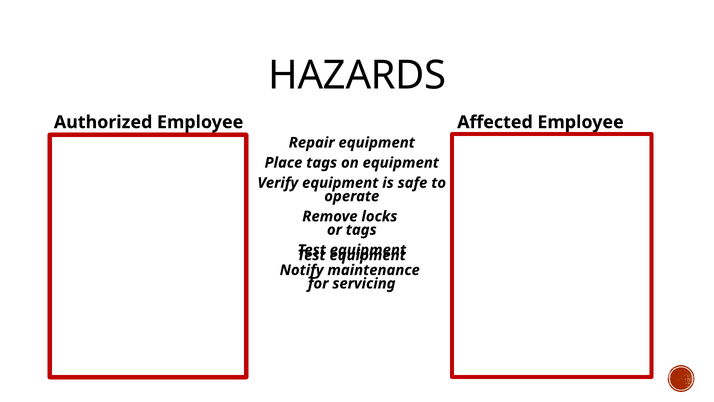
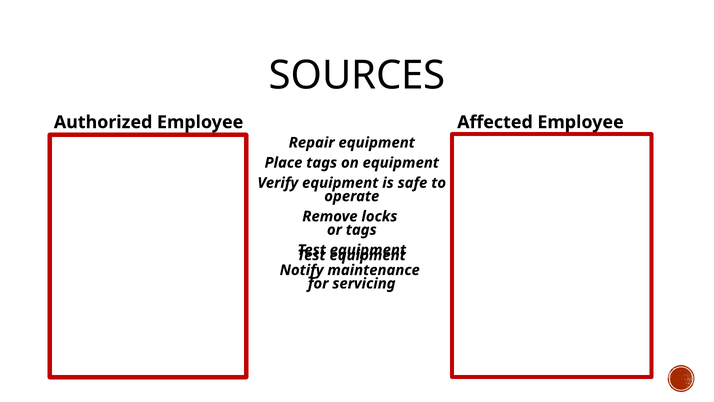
HAZARDS: HAZARDS -> SOURCES (357, 75)
